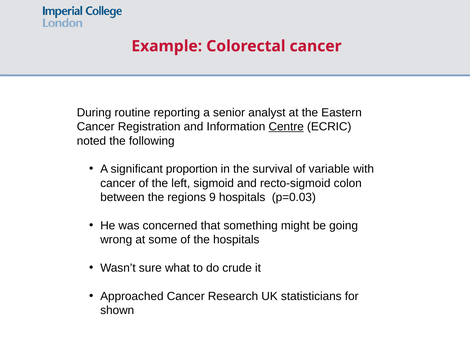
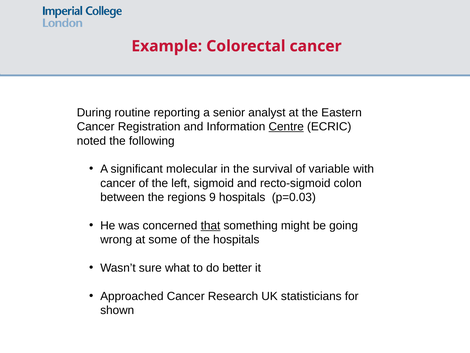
proportion: proportion -> molecular (192, 169)
that underline: none -> present (211, 225)
crude: crude -> better (237, 268)
